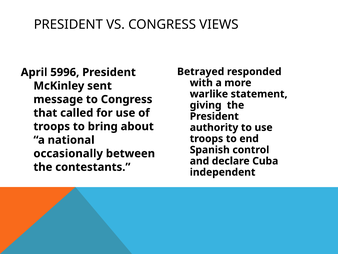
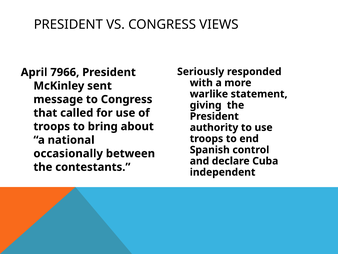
Betrayed: Betrayed -> Seriously (201, 72)
5996: 5996 -> 7966 (65, 72)
